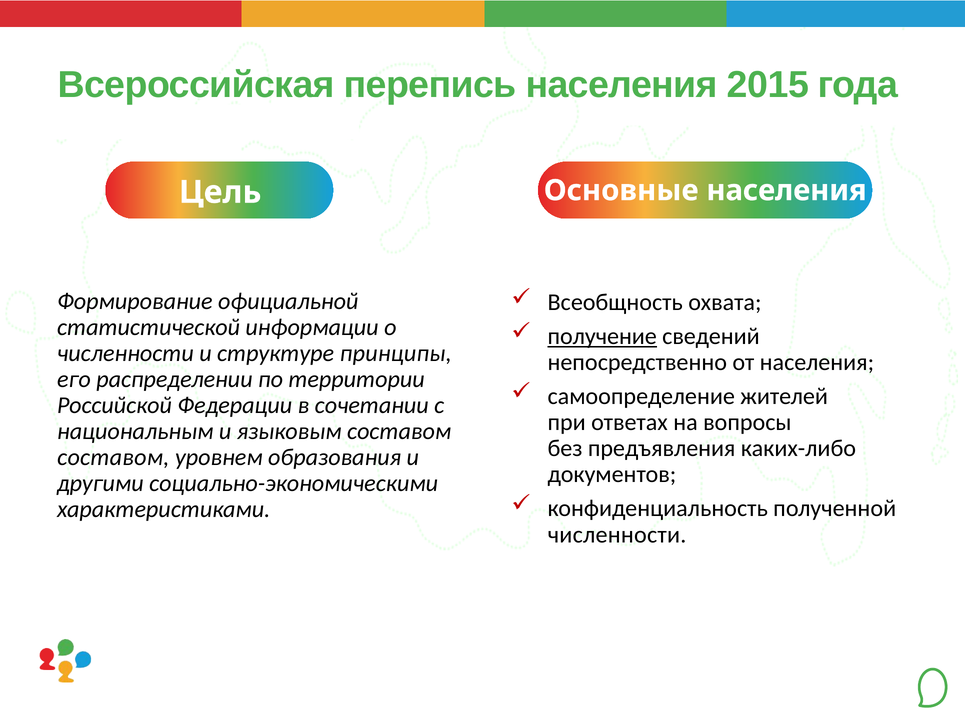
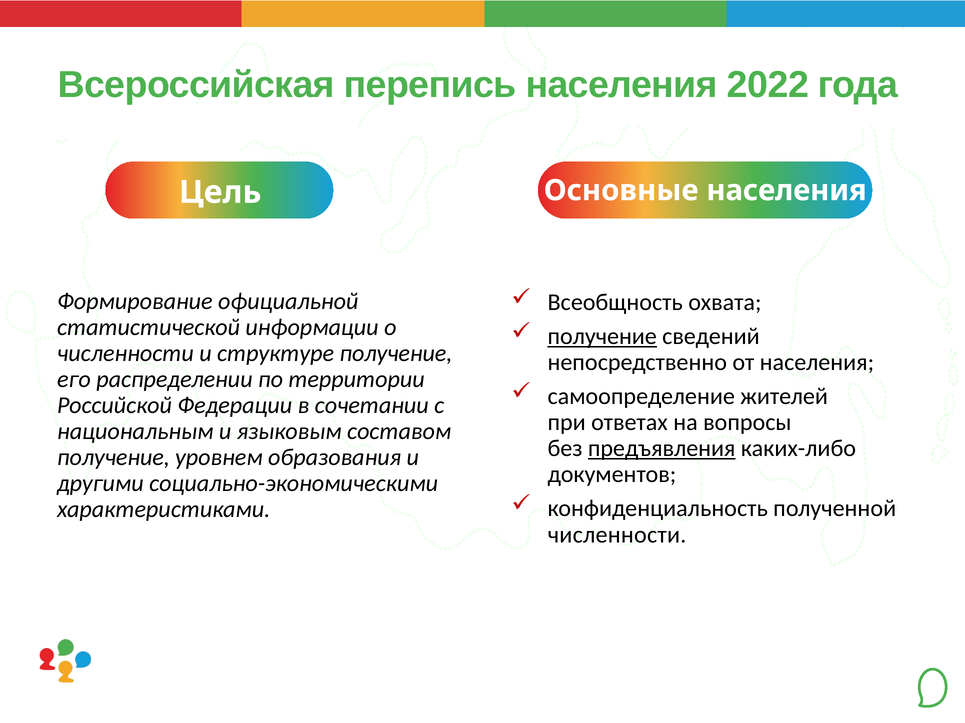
2015: 2015 -> 2022 (768, 85)
структуре принципы: принципы -> получение (396, 354)
предъявления underline: none -> present (662, 449)
составом: составом -> получение (113, 458)
